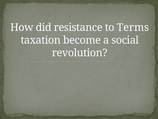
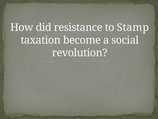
Terms: Terms -> Stamp (133, 27)
